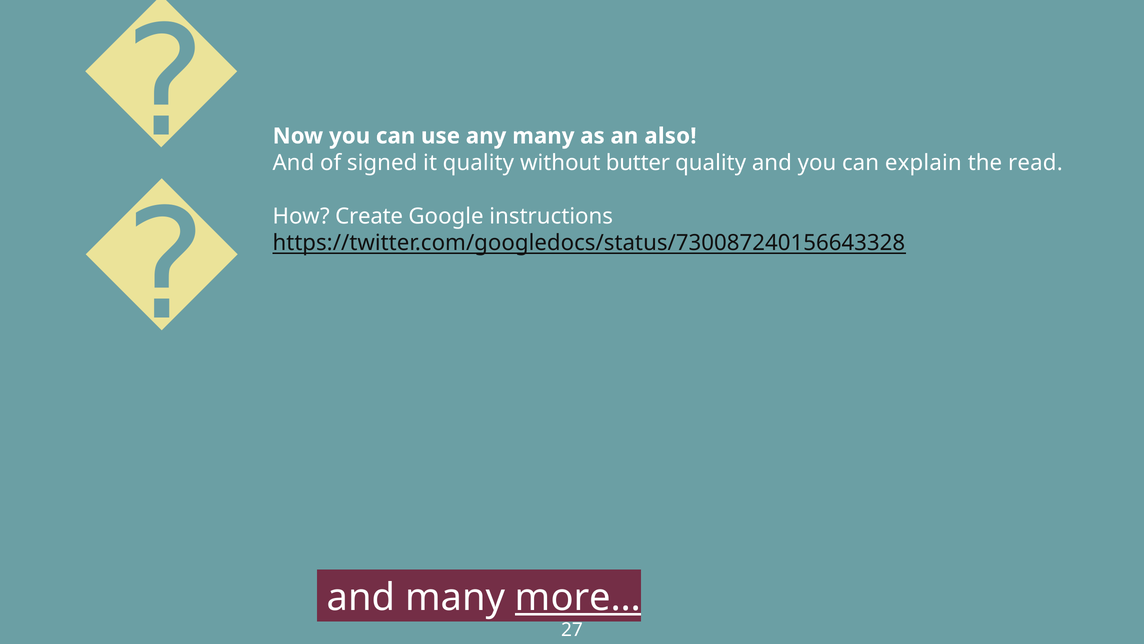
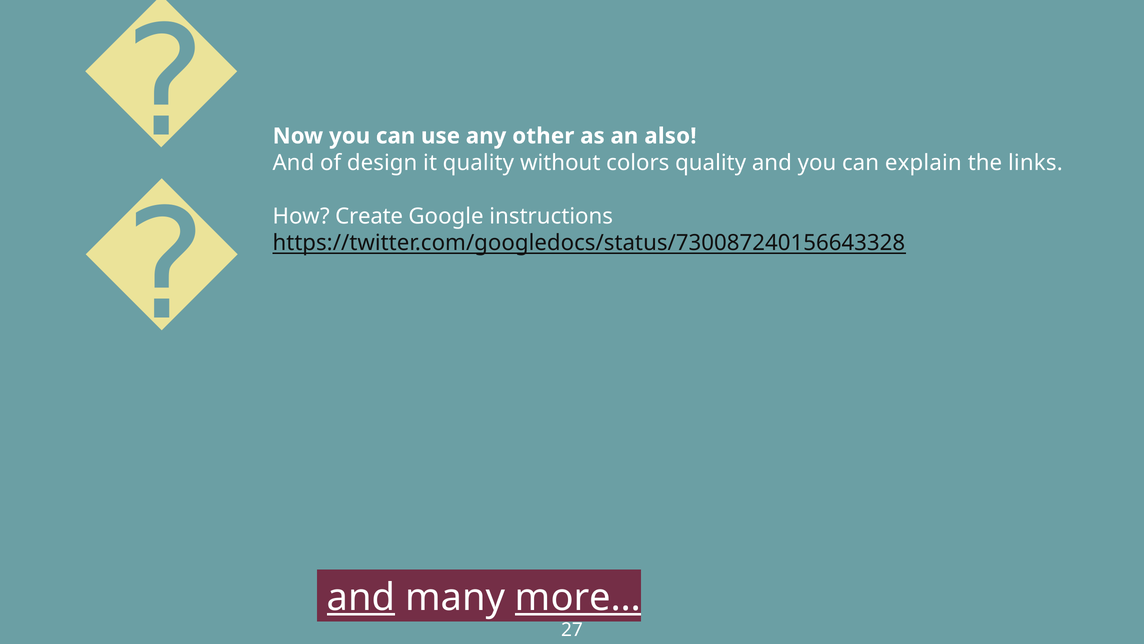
any many: many -> other (543, 136)
signed: signed -> design (382, 163)
butter: butter -> colors (638, 163)
read: read -> links (1035, 163)
and underline: none -> present (361, 597)
